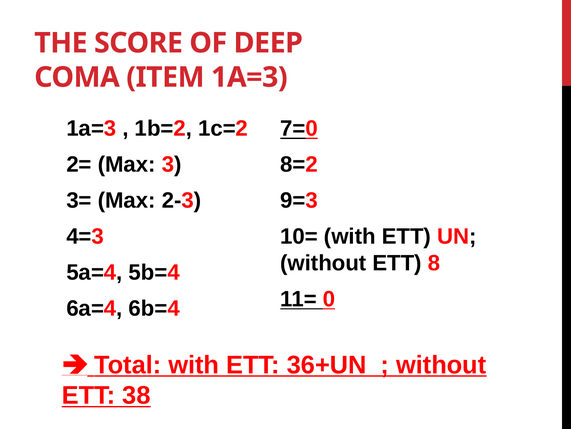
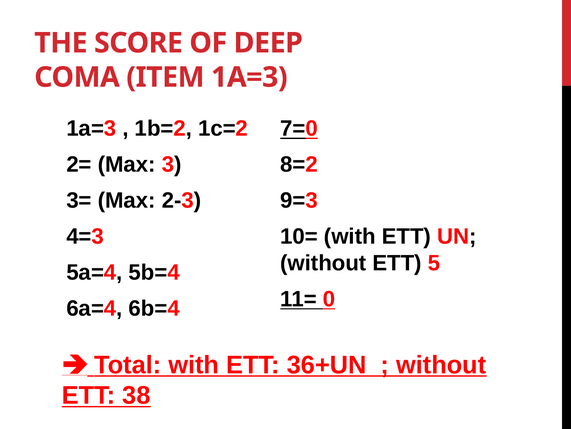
8: 8 -> 5 (434, 263)
